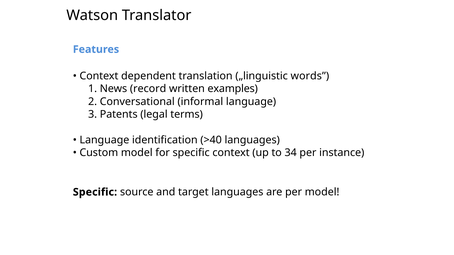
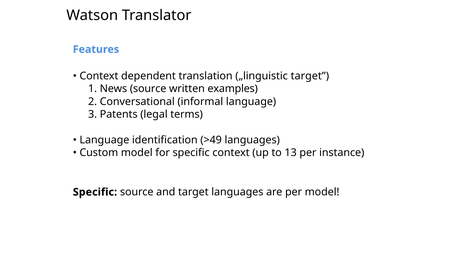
„linguistic words: words -> target (310, 76)
News record: record -> source (148, 89)
>40: >40 -> >49 (211, 140)
34: 34 -> 13 (291, 153)
